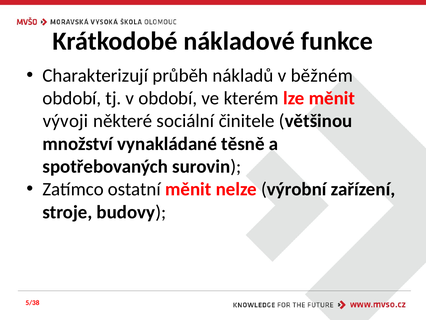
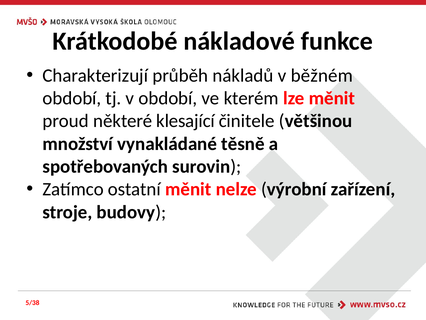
vývoji: vývoji -> proud (66, 121)
sociální: sociální -> klesající (186, 121)
